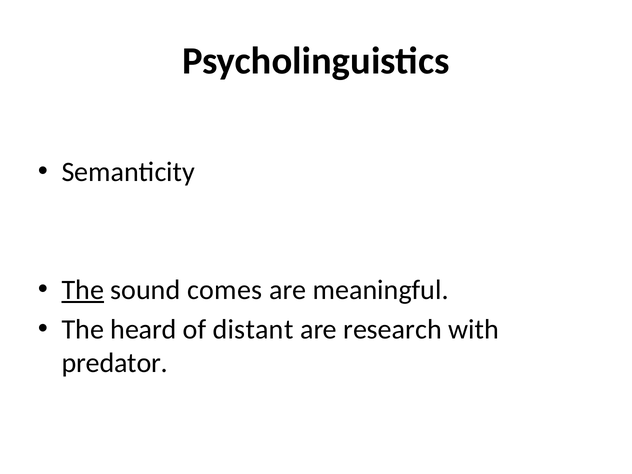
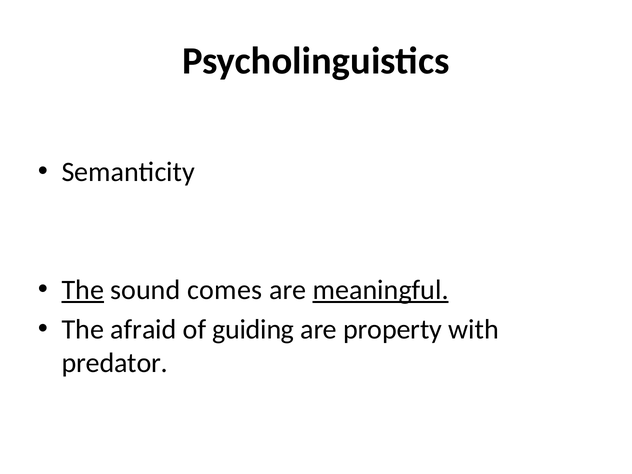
meaningful underline: none -> present (381, 290)
heard: heard -> afraid (143, 329)
distant: distant -> guiding (253, 329)
research: research -> property (393, 329)
